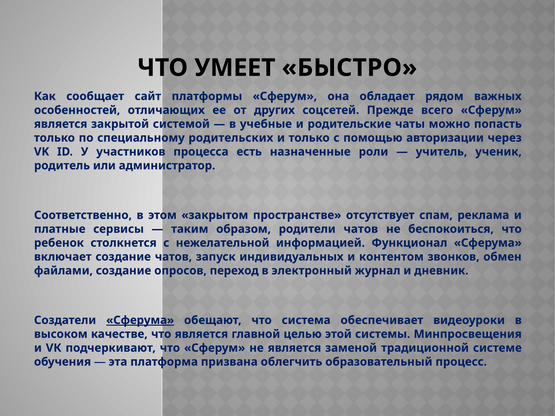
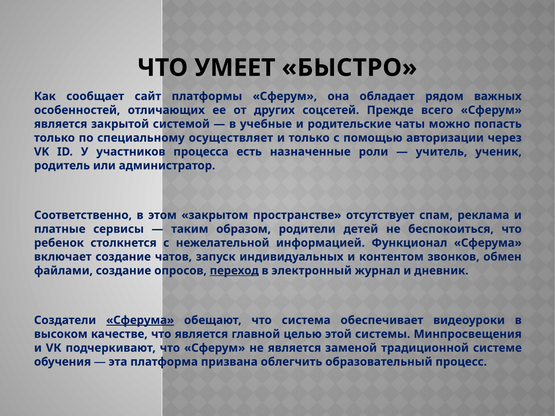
родительских: родительских -> осуществляет (231, 138)
родители чатов: чатов -> детей (361, 229)
переход underline: none -> present (234, 271)
